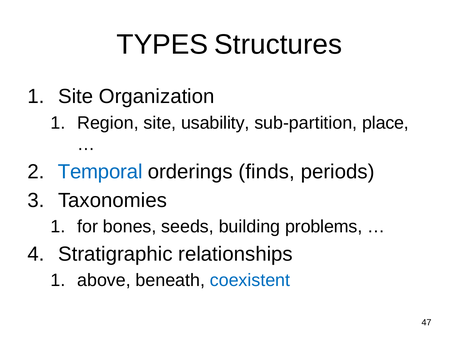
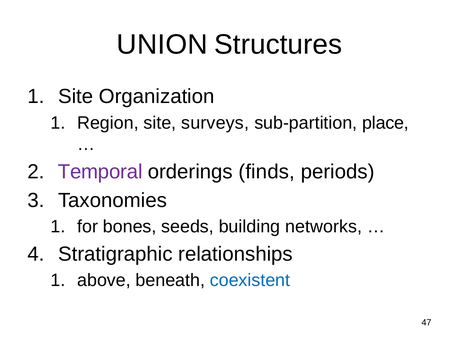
TYPES: TYPES -> UNION (162, 44)
usability: usability -> surveys (215, 123)
Temporal colour: blue -> purple (100, 171)
problems: problems -> networks (324, 226)
